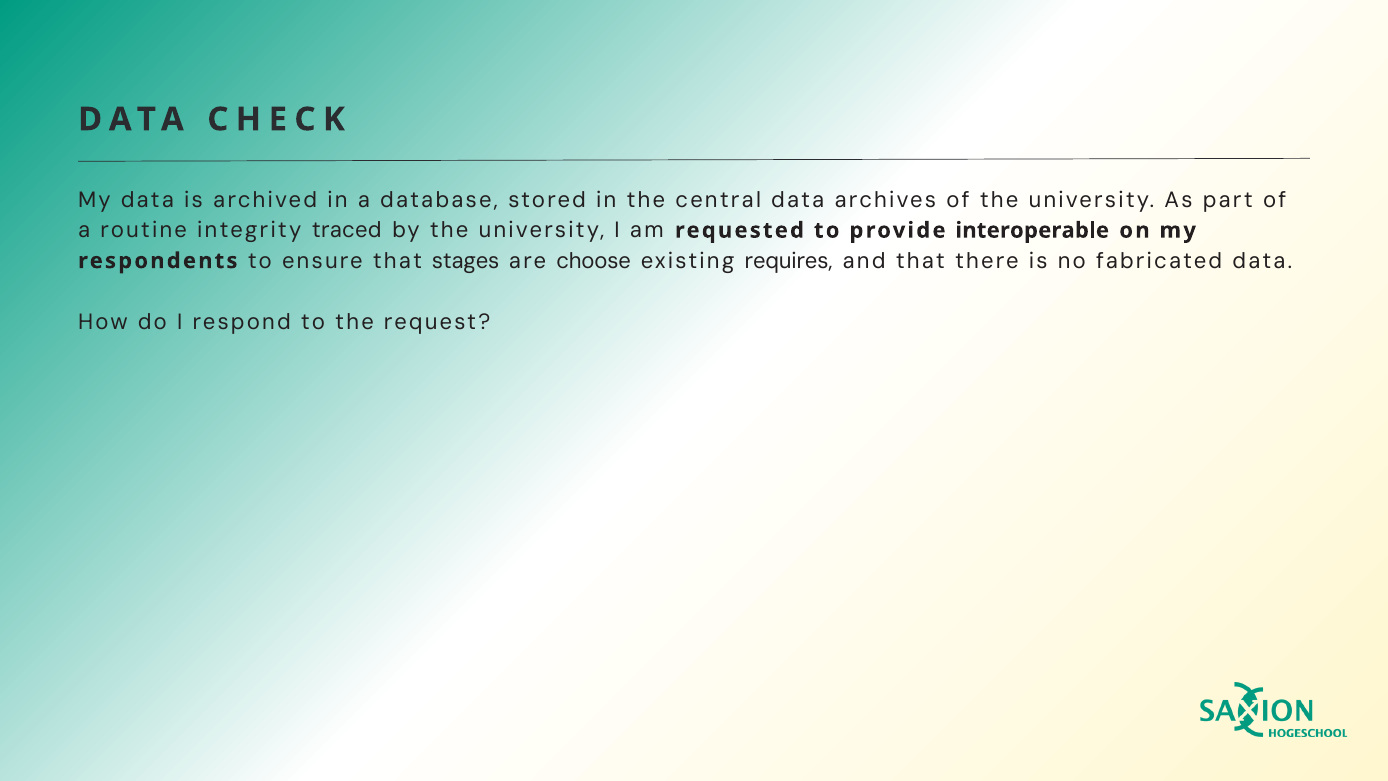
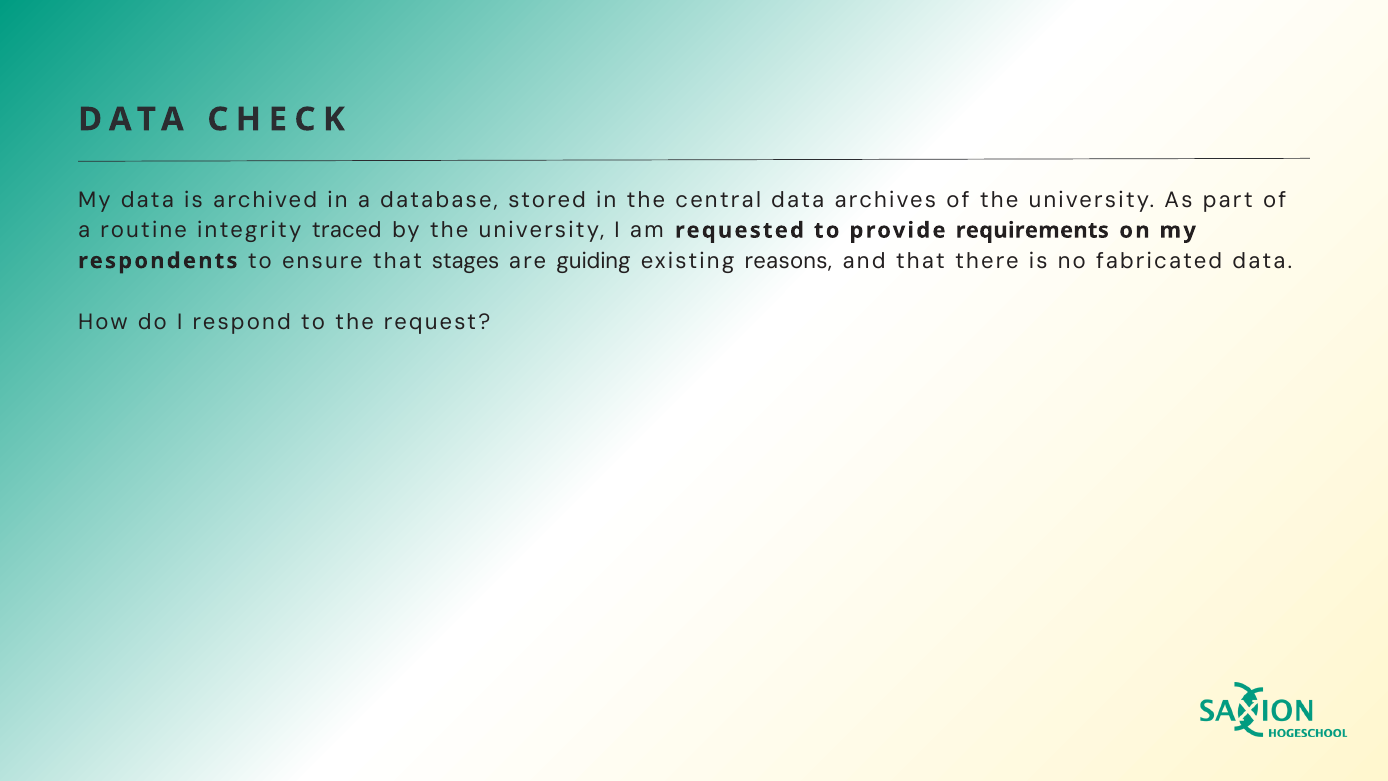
interoperable: interoperable -> requirements (1032, 230)
choose: choose -> guiding (594, 261)
requires: requires -> reasons (788, 261)
